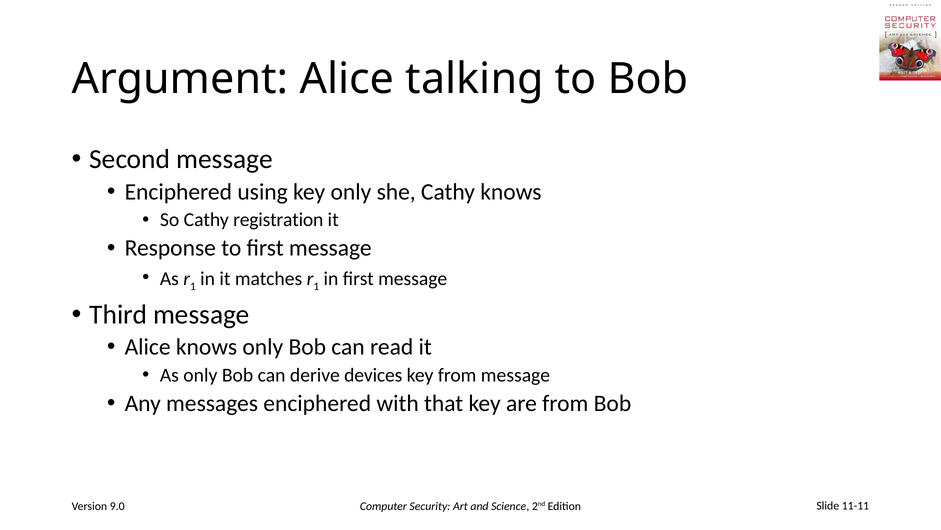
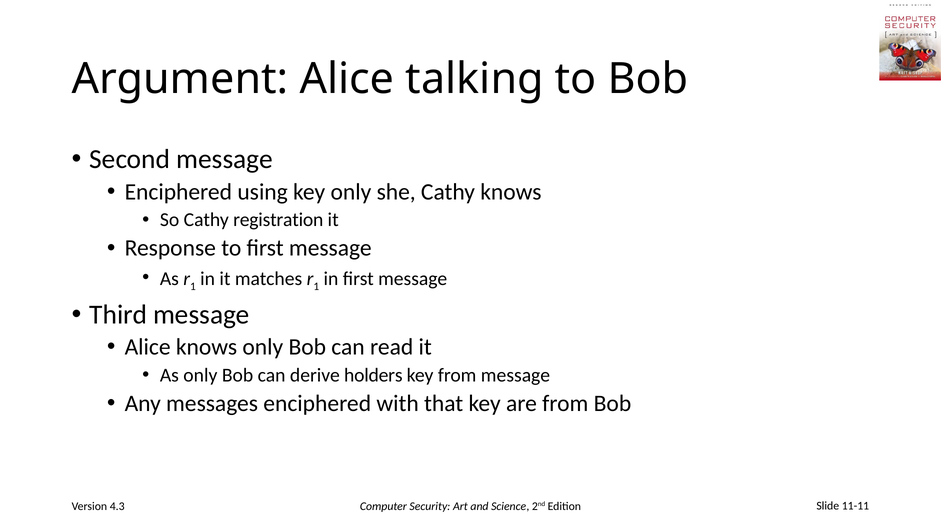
devices: devices -> holders (373, 375)
9.0: 9.0 -> 4.3 (117, 505)
